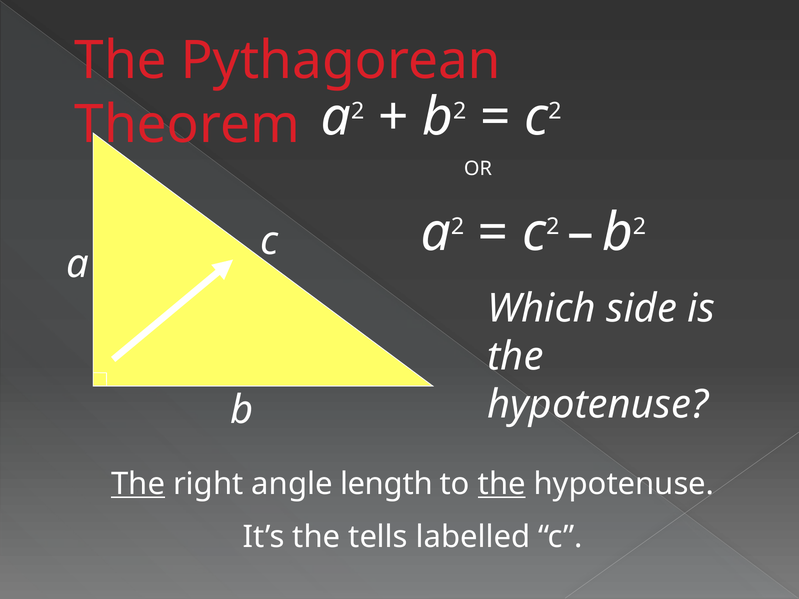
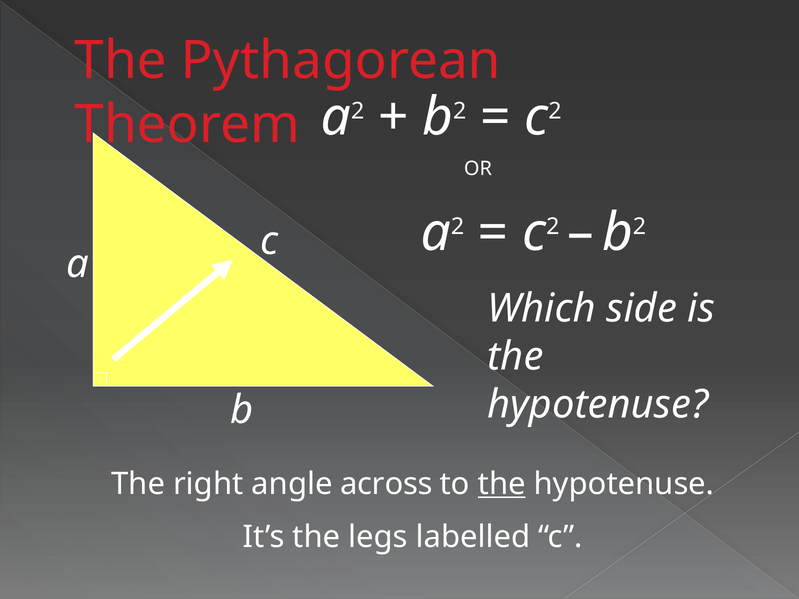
The underline: present -> none (138, 484)
length: length -> across (386, 484)
tells: tells -> legs (378, 537)
